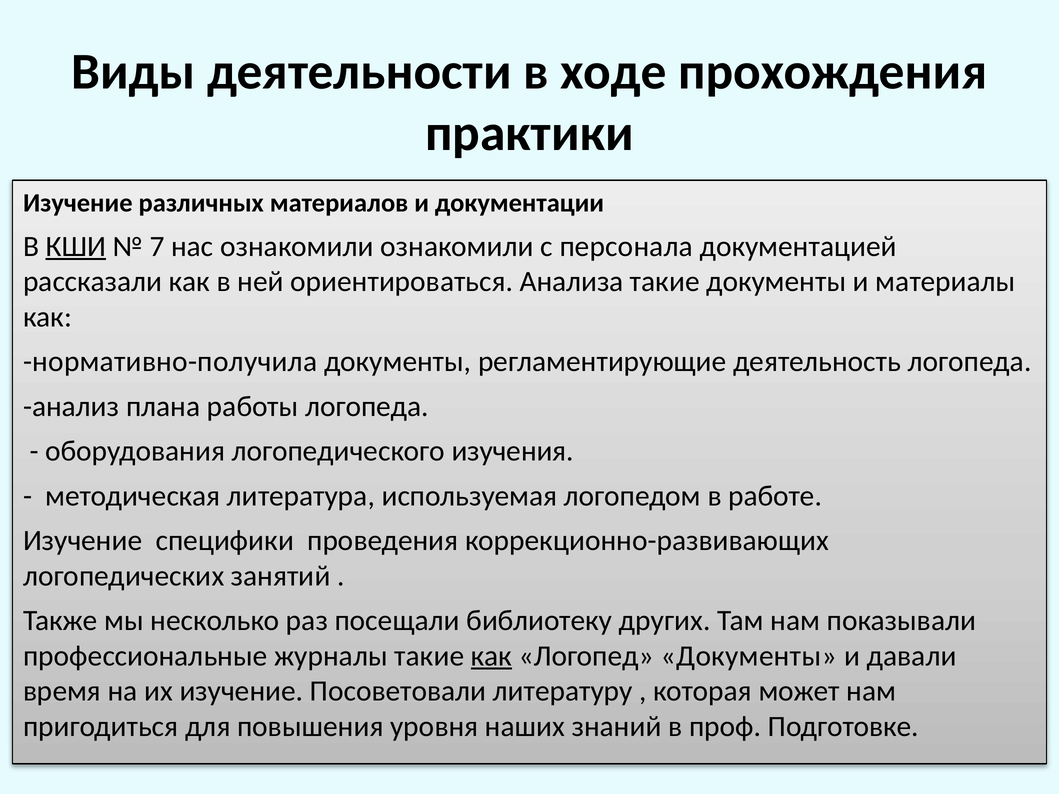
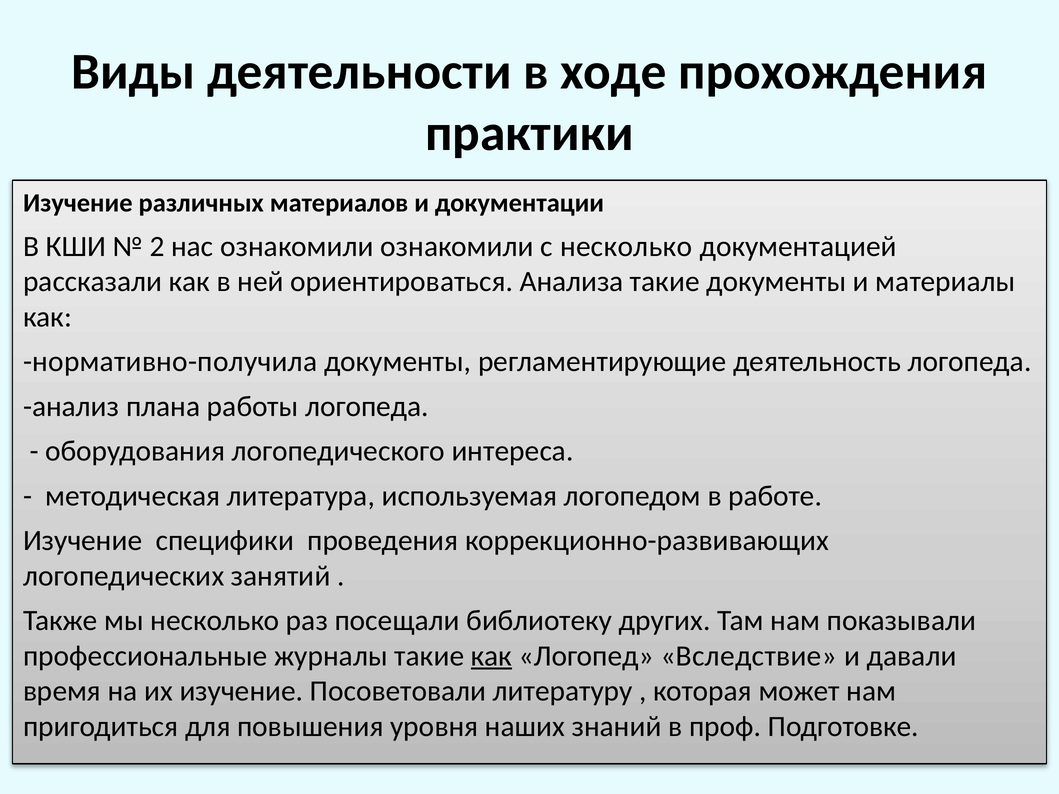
КШИ underline: present -> none (76, 246)
7: 7 -> 2 (157, 246)
с персонала: персонала -> несколько (626, 246)
изучения: изучения -> интереса (513, 451)
Логопед Документы: Документы -> Вследствие (749, 656)
